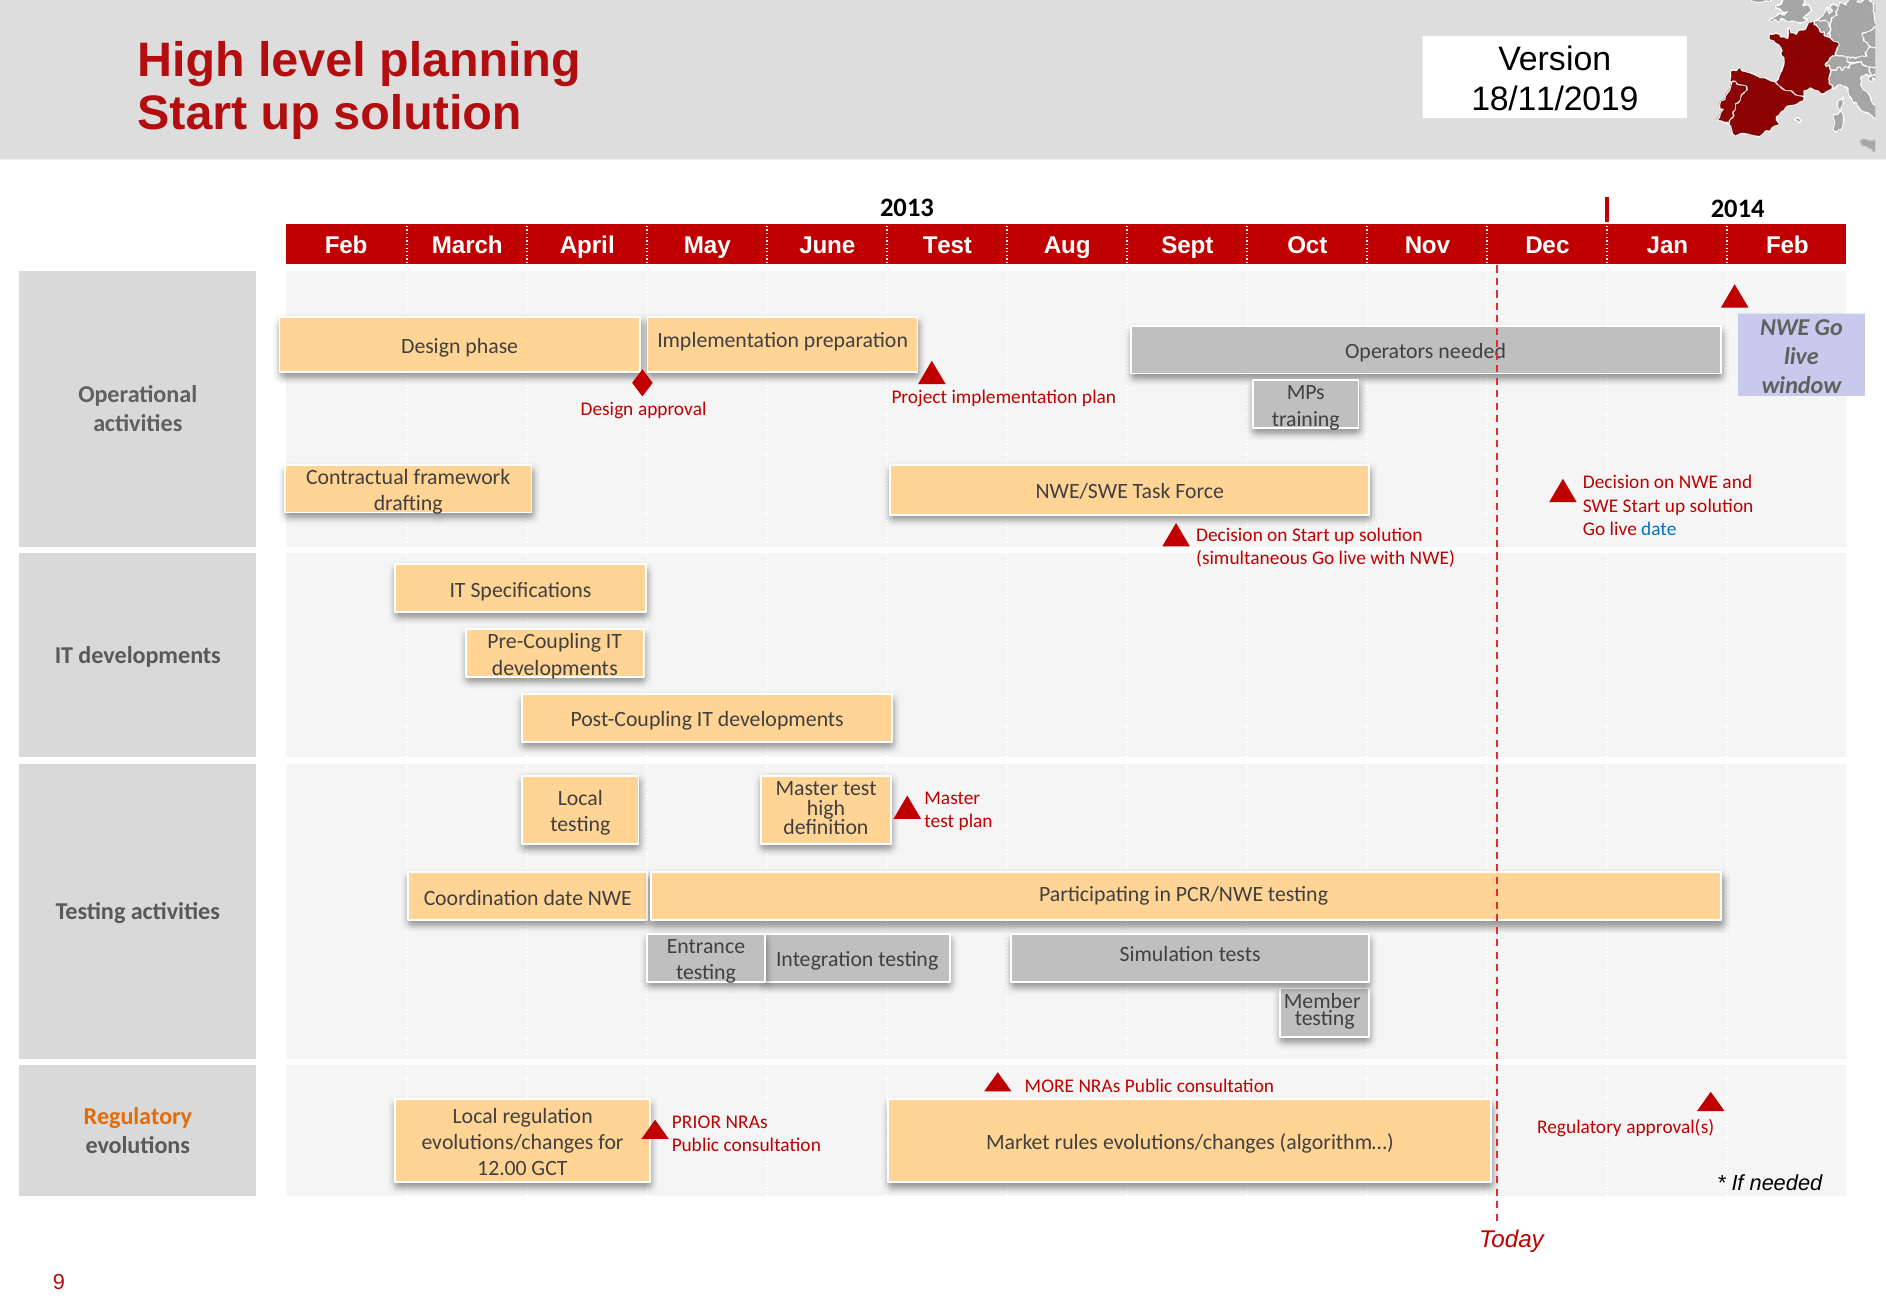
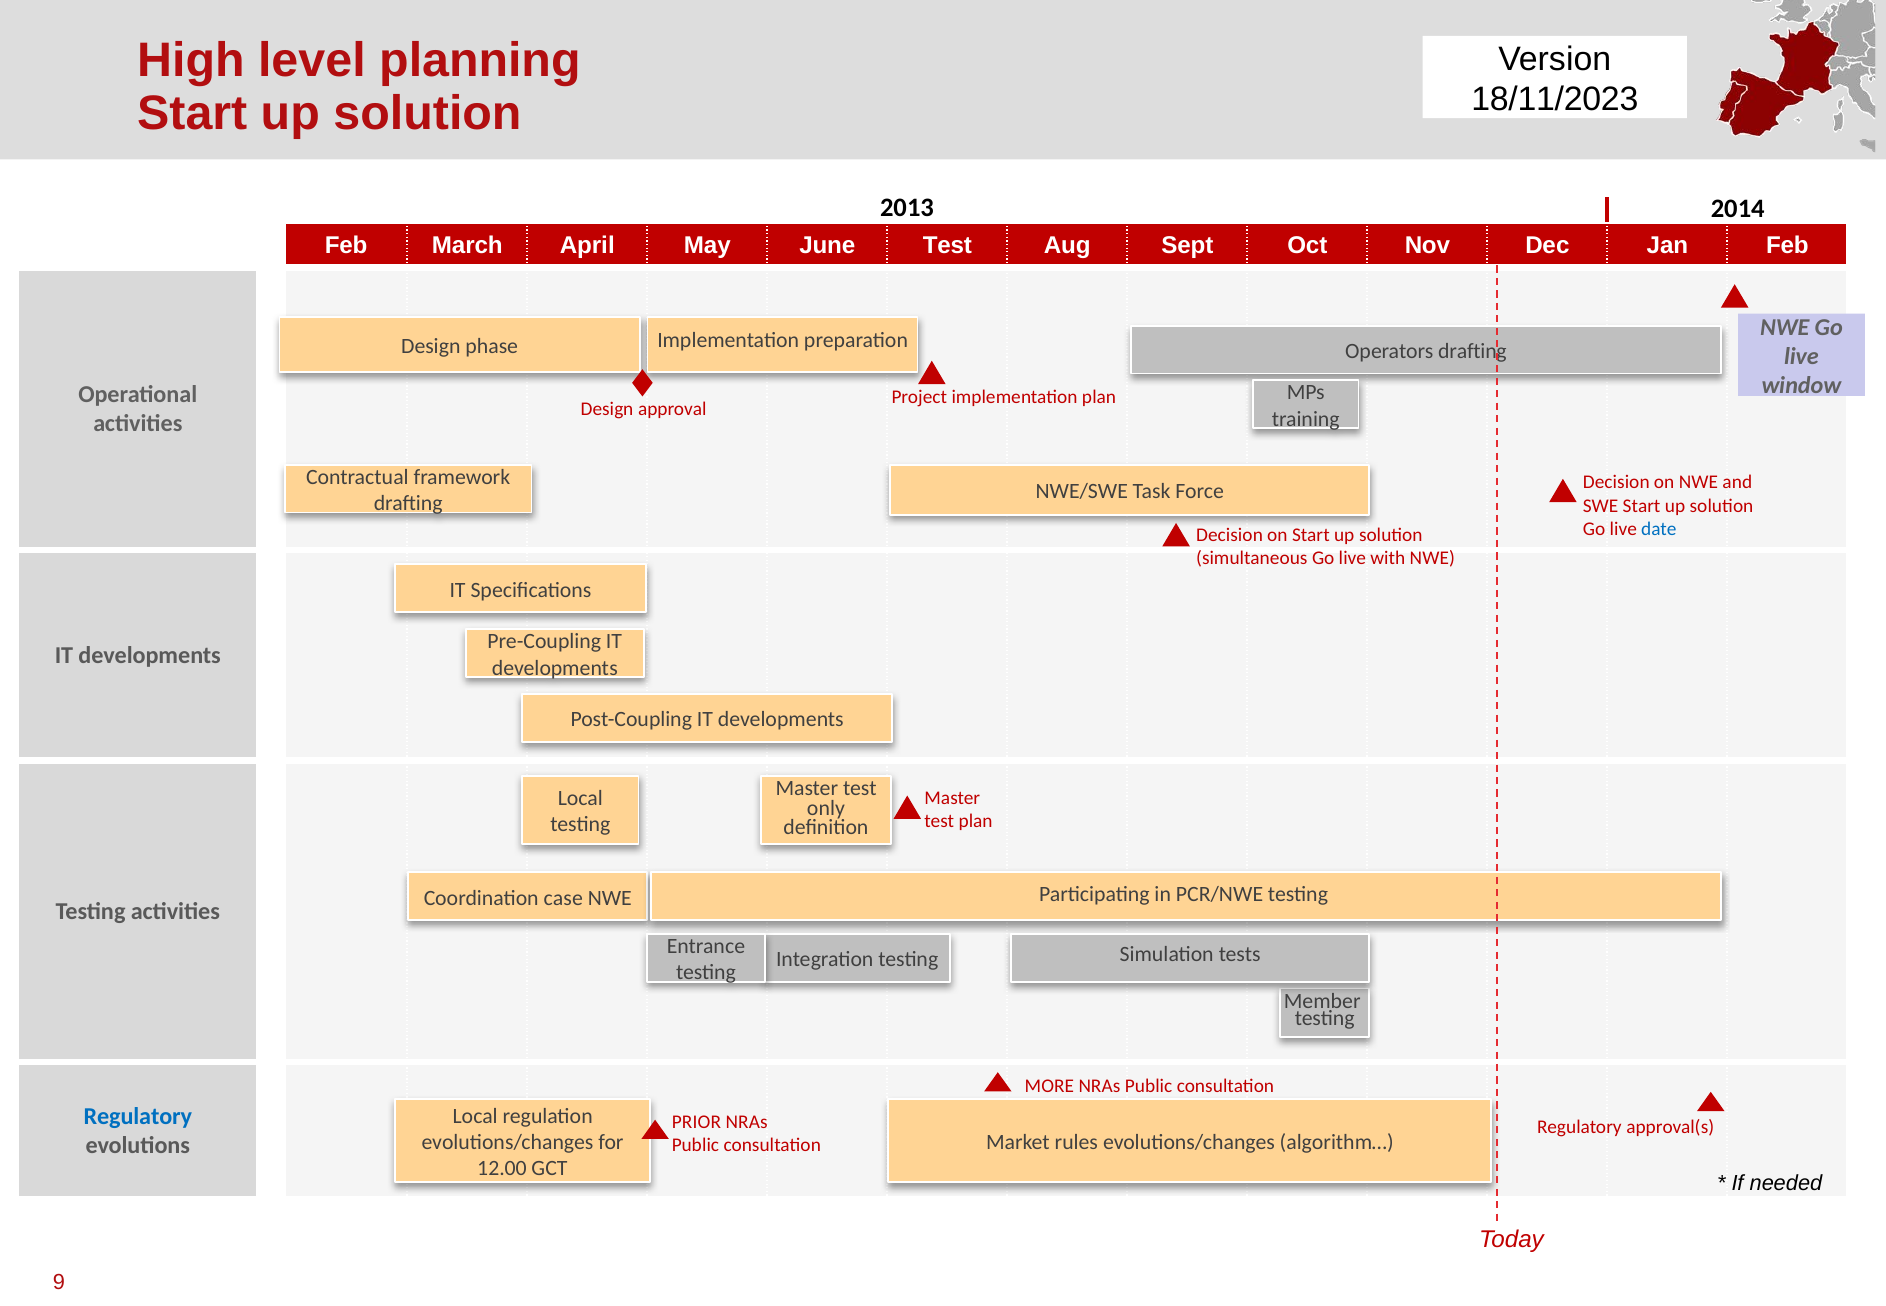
18/11/2019: 18/11/2019 -> 18/11/2023 (1555, 100)
Operators needed: needed -> drafting (1472, 351)
high: high -> only (826, 808)
Coordination date: date -> case (563, 898)
Regulatory colour: orange -> blue (138, 1116)
